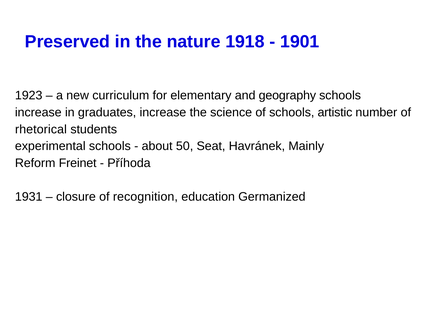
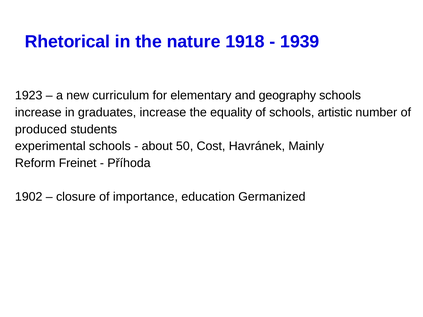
Preserved: Preserved -> Rhetorical (68, 42)
1901: 1901 -> 1939 (300, 42)
science: science -> equality (231, 113)
rhetorical: rhetorical -> produced (41, 129)
Seat: Seat -> Cost (211, 146)
1931: 1931 -> 1902 (29, 197)
recognition: recognition -> importance (145, 197)
